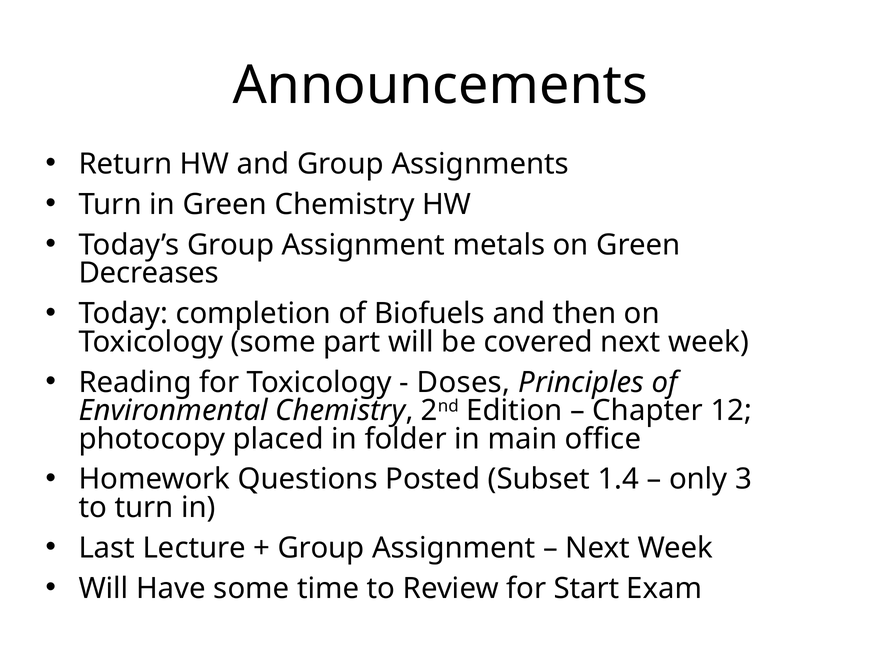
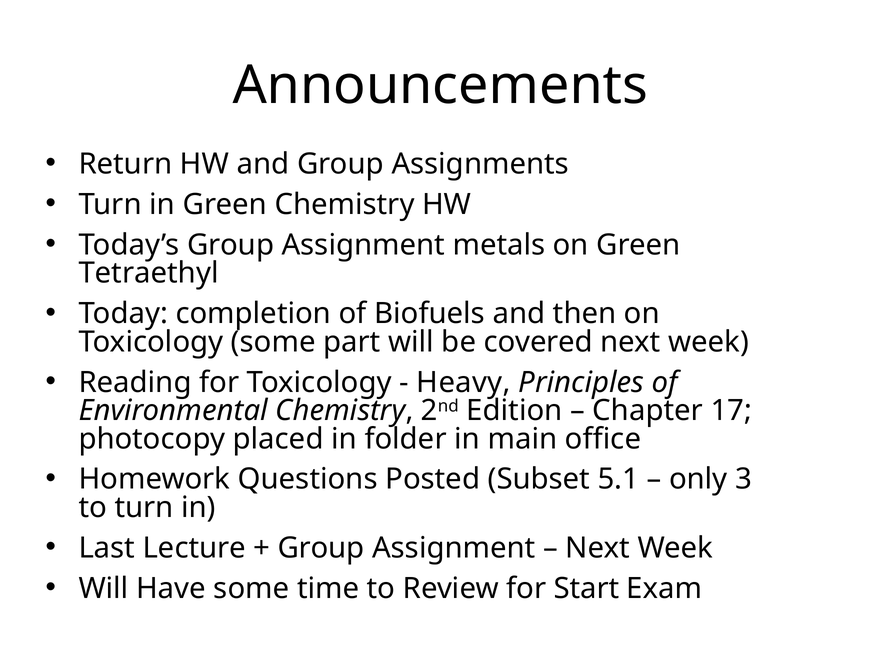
Decreases: Decreases -> Tetraethyl (149, 273)
Doses: Doses -> Heavy (464, 382)
12: 12 -> 17 (731, 410)
1.4: 1.4 -> 5.1 (618, 479)
